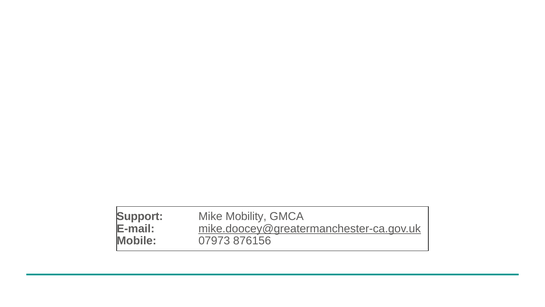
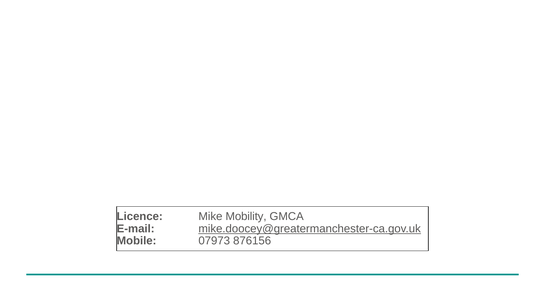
Support: Support -> Licence (140, 216)
